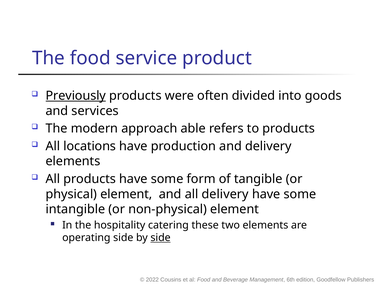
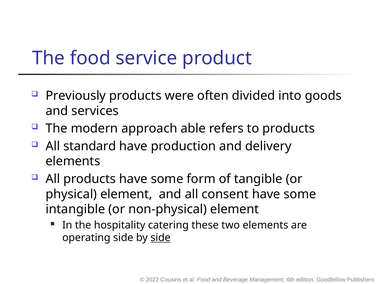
Previously underline: present -> none (76, 96)
locations: locations -> standard (90, 146)
all delivery: delivery -> consent (225, 194)
